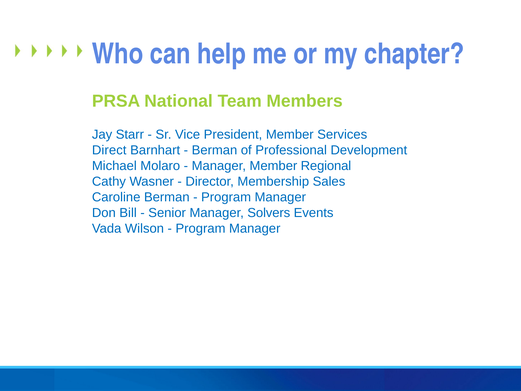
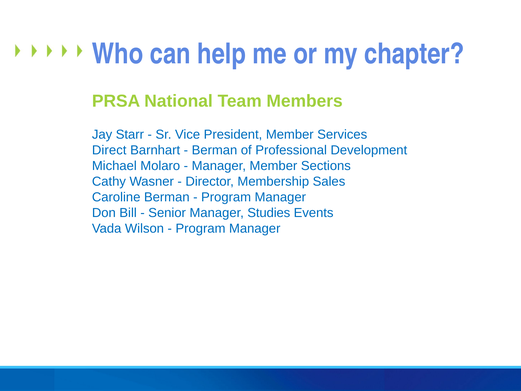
Regional: Regional -> Sections (326, 166)
Solvers: Solvers -> Studies (269, 213)
